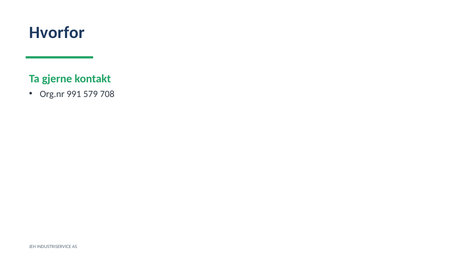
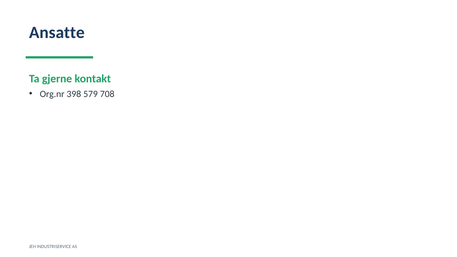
Hvorfor: Hvorfor -> Ansatte (57, 33)
991: 991 -> 398 (74, 94)
